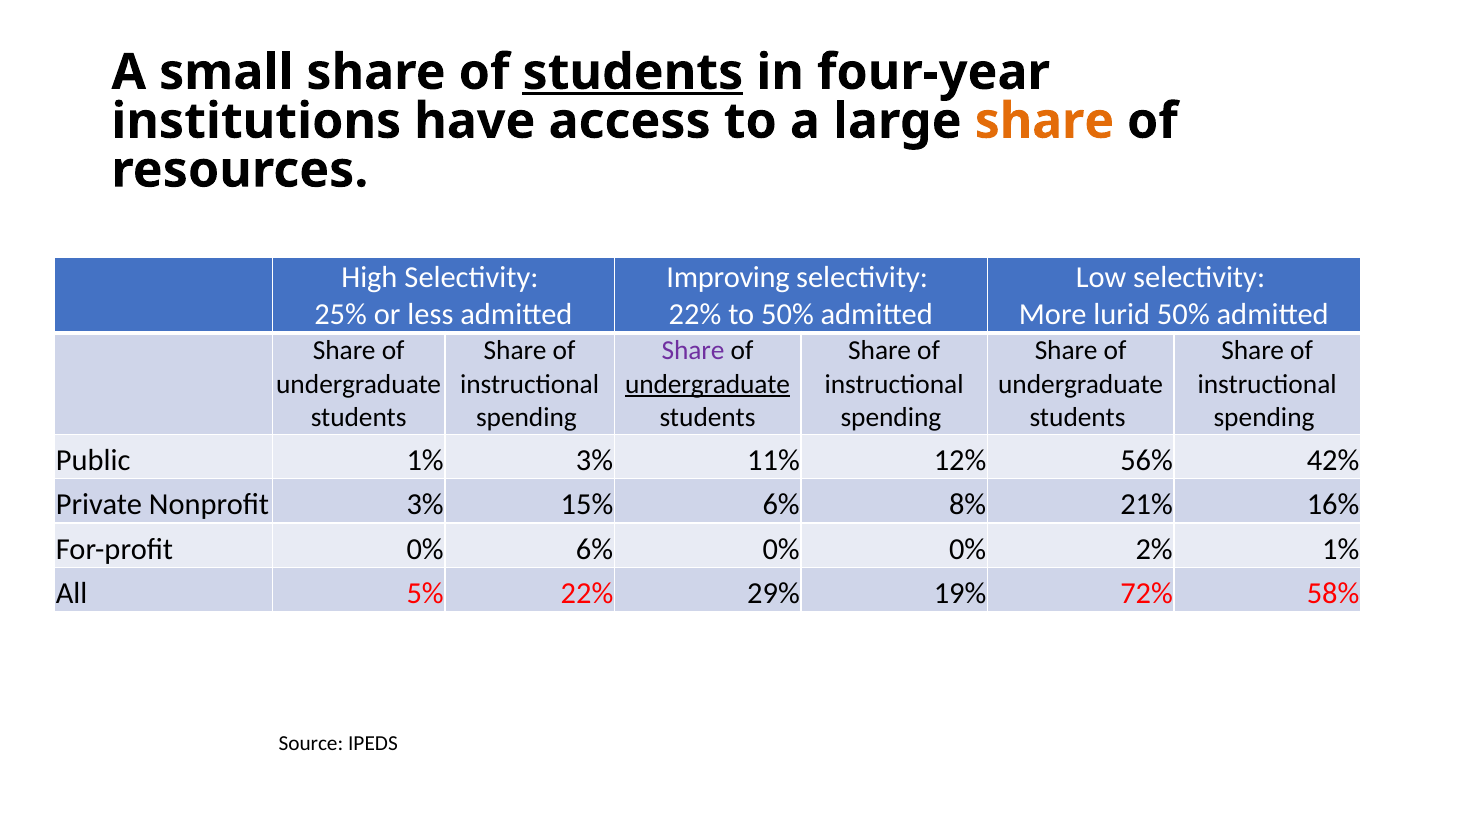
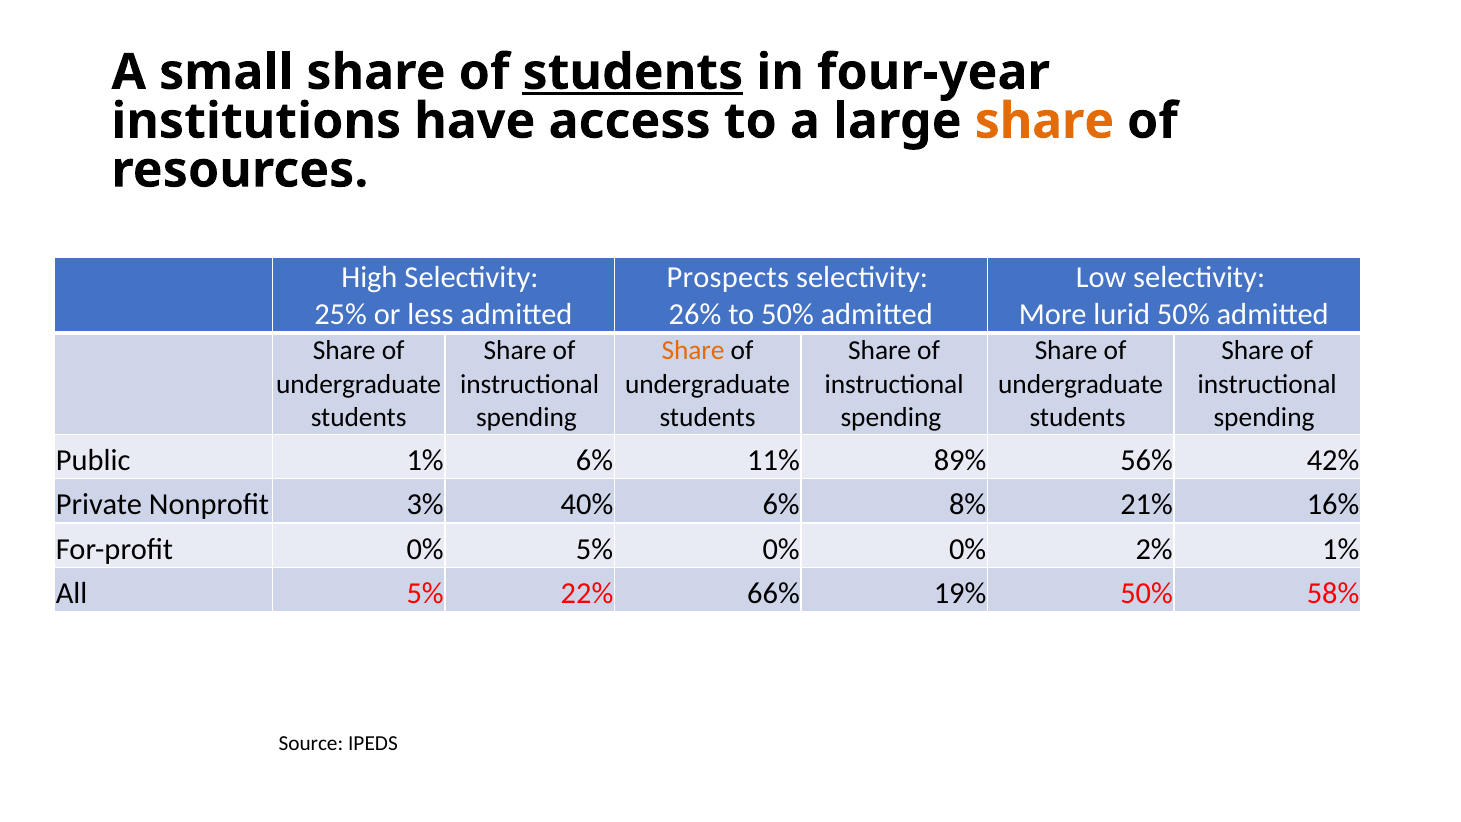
Improving: Improving -> Prospects (728, 277)
22%: 22% -> 26% (695, 314)
Share colour: purple -> orange (693, 351)
undergraduate underline: present -> none (708, 384)
1% 3%: 3% -> 6% (595, 460)
12%: 12% -> 89% (960, 460)
15%: 15% -> 40% (587, 505)
0% 6%: 6% -> 5% (595, 549)
29%: 29% -> 66% (774, 594)
19% 72%: 72% -> 50% (1147, 594)
